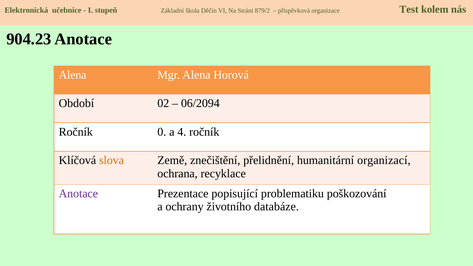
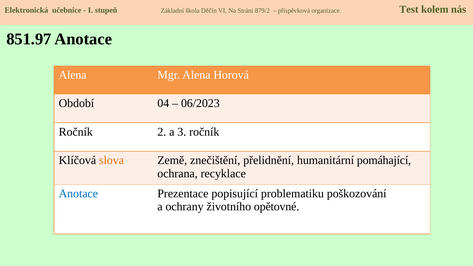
904.23: 904.23 -> 851.97 (29, 39)
02: 02 -> 04 (163, 103)
06/2094: 06/2094 -> 06/2023 (200, 103)
0: 0 -> 2 (162, 132)
4: 4 -> 3 (182, 132)
organizací: organizací -> pomáhající (384, 160)
Anotace colour: purple -> blue (78, 194)
databáze: databáze -> opětovné (277, 207)
